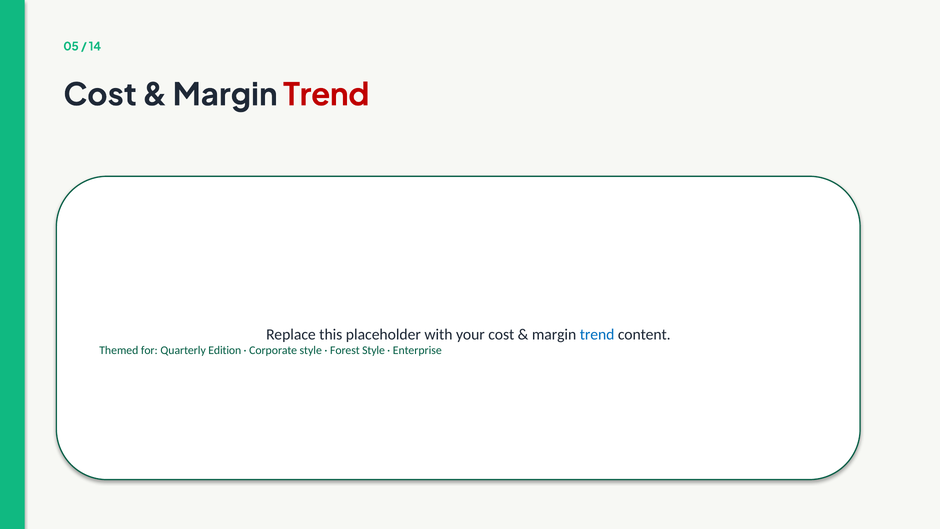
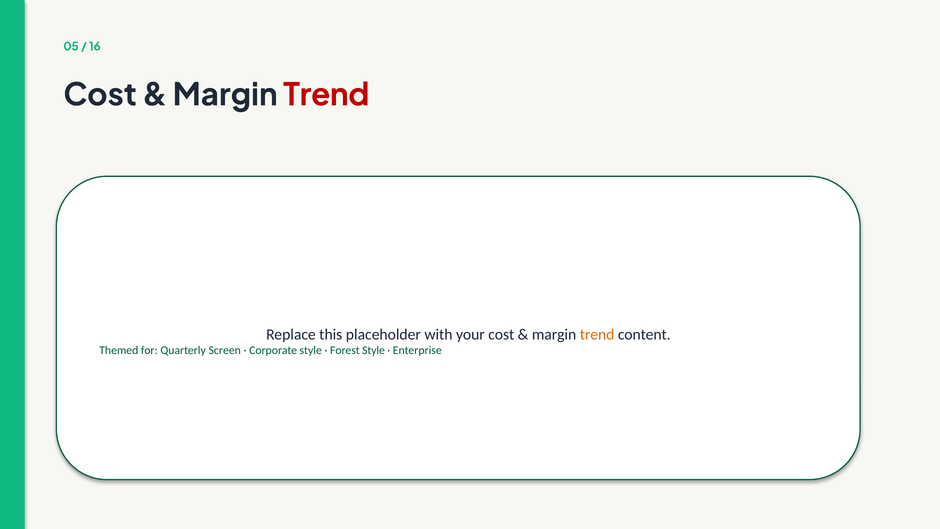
14: 14 -> 16 (95, 47)
trend colour: blue -> orange (597, 334)
Edition: Edition -> Screen (225, 350)
